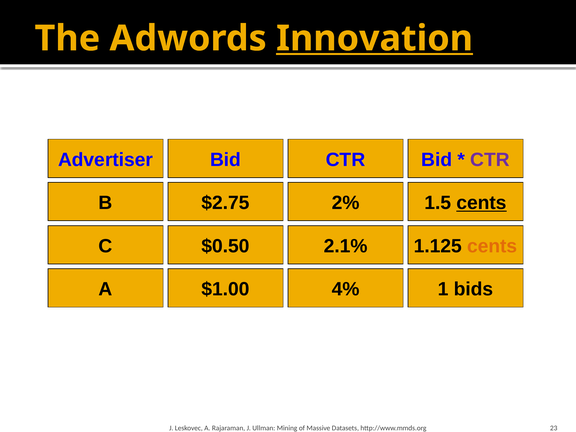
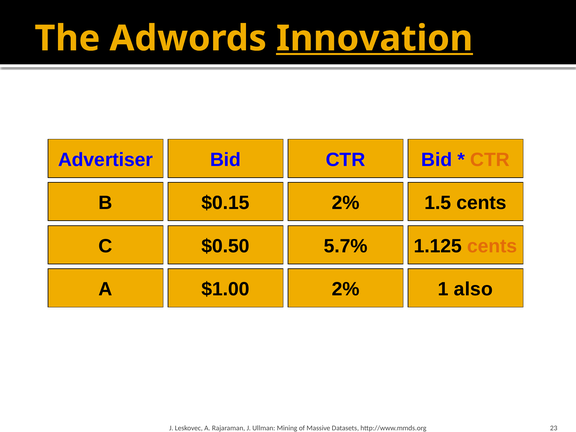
CTR colour: purple -> orange (490, 160)
$2.75: $2.75 -> $0.15 (226, 203)
cents underline: present -> none (481, 203)
2.1%: 2.1% -> 5.7% (346, 246)
4%: 4% -> 2% (346, 289)
bids: bids -> also (473, 289)
